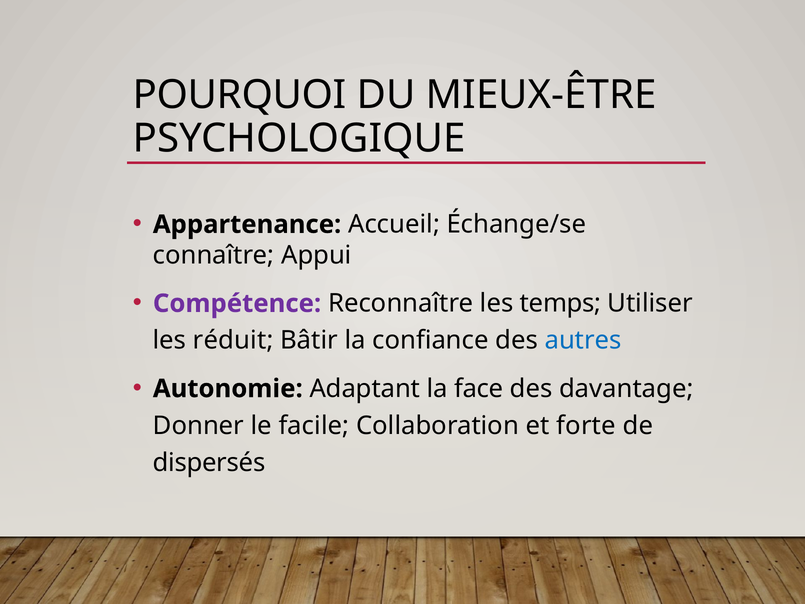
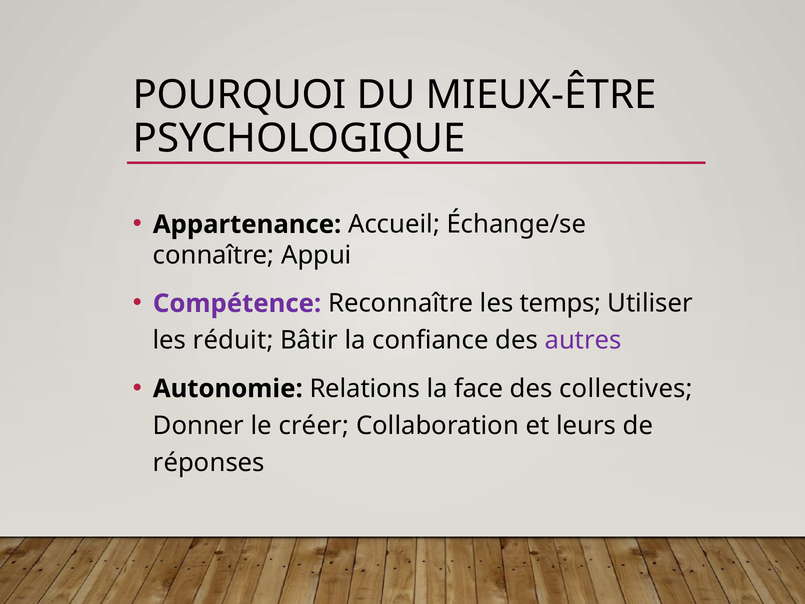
autres colour: blue -> purple (583, 340)
Adaptant: Adaptant -> Relations (365, 389)
davantage: davantage -> collectives (626, 389)
facile: facile -> créer (314, 425)
forte: forte -> leurs (586, 425)
dispersés: dispersés -> réponses (209, 462)
